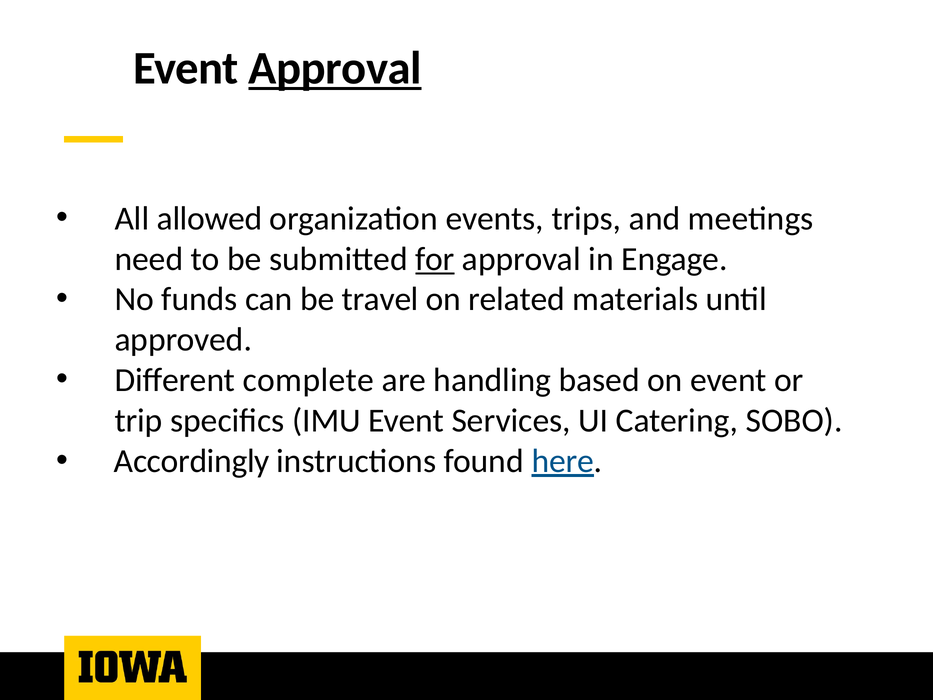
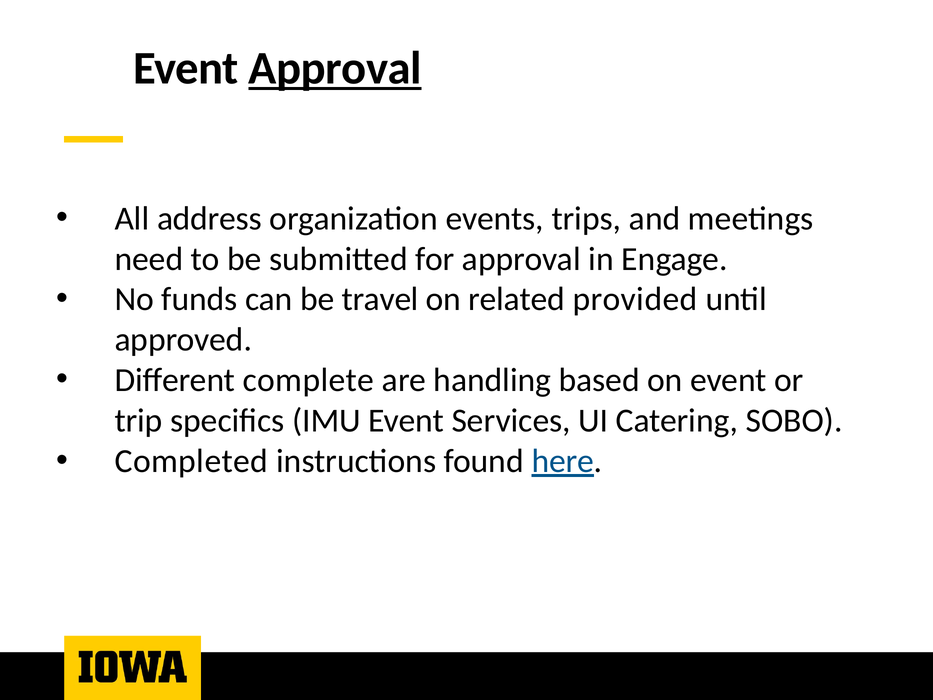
allowed: allowed -> address (209, 219)
for underline: present -> none (435, 259)
materials: materials -> provided (635, 299)
Accordingly: Accordingly -> Completed (191, 461)
